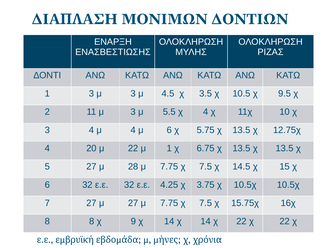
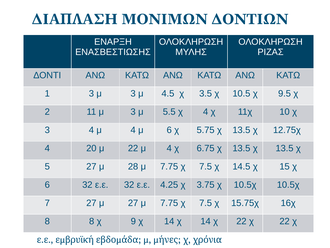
22 μ 1: 1 -> 4 (169, 148)
